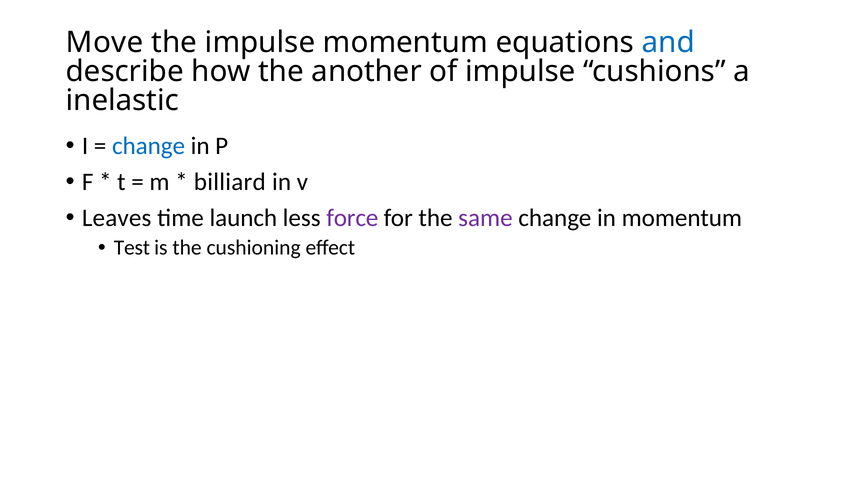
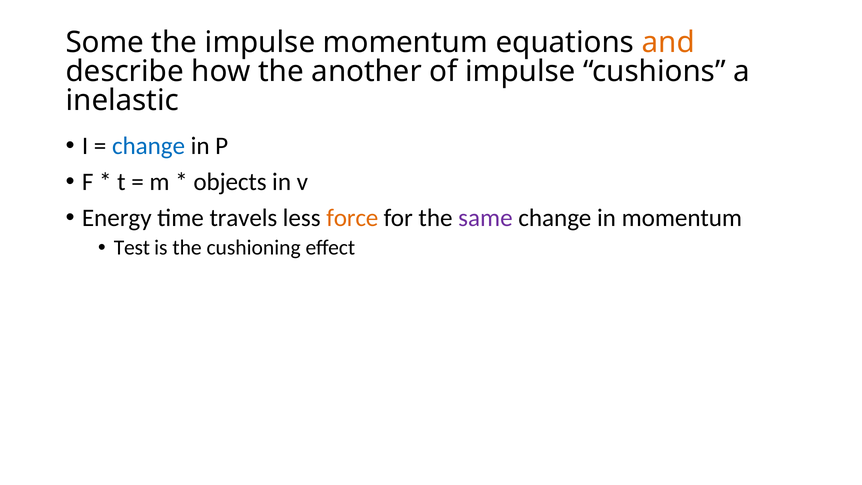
Move: Move -> Some (105, 43)
and colour: blue -> orange (668, 43)
billiard: billiard -> objects (230, 182)
Leaves: Leaves -> Energy (117, 218)
launch: launch -> travels (243, 218)
force colour: purple -> orange (352, 218)
